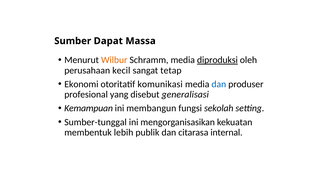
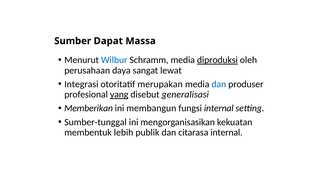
Wilbur colour: orange -> blue (114, 60)
kecil: kecil -> daya (121, 70)
tetap: tetap -> lewat (171, 70)
Ekonomi: Ekonomi -> Integrasi (81, 84)
komunikasi: komunikasi -> merupakan (160, 84)
yang underline: none -> present (119, 95)
Kemampuan: Kemampuan -> Memberikan (89, 108)
fungsi sekolah: sekolah -> internal (219, 108)
